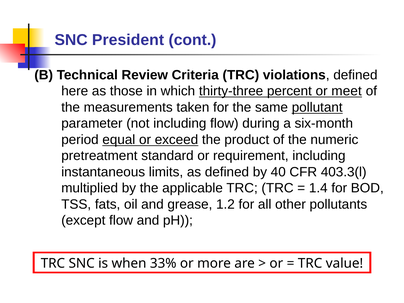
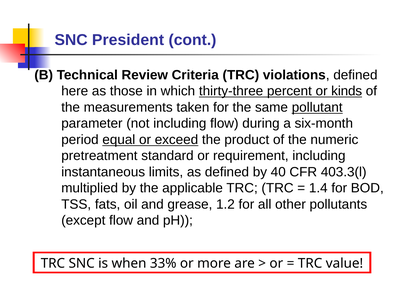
meet: meet -> kinds (347, 91)
